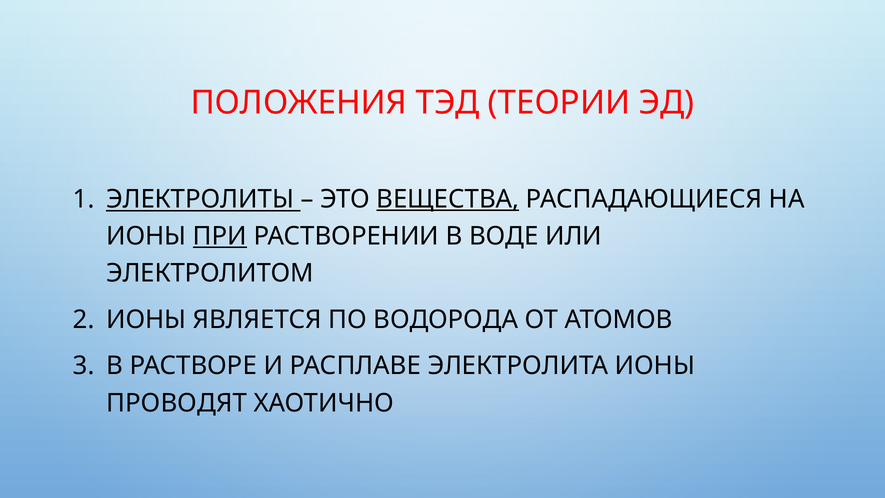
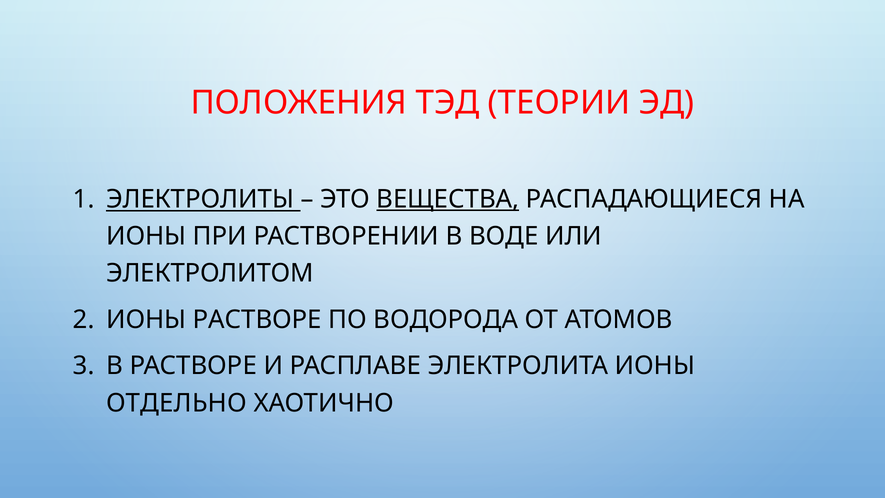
ПРИ underline: present -> none (220, 236)
ИОНЫ ЯВЛЯЕТСЯ: ЯВЛЯЕТСЯ -> РАСТВОРЕ (257, 319)
ПРОВОДЯТ: ПРОВОДЯТ -> ОТДЕЛЬНО (177, 403)
